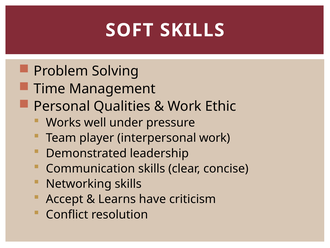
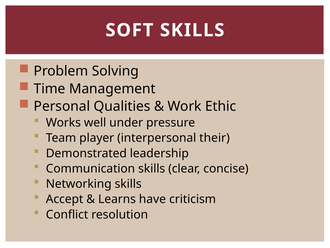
interpersonal work: work -> their (215, 138)
